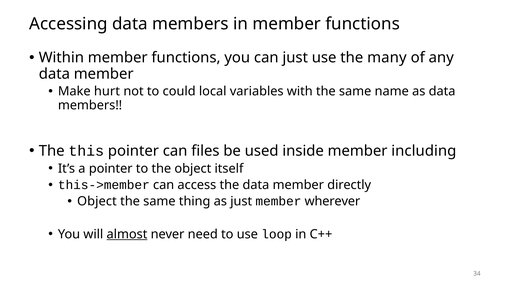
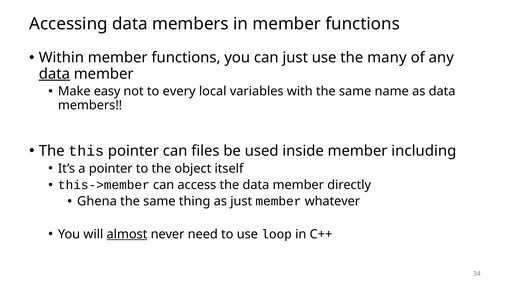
data underline: none -> present (54, 74)
hurt: hurt -> easy (107, 91)
could: could -> every (179, 91)
Object: Object -> Ghena (97, 201)
wherever: wherever -> whatever (332, 201)
